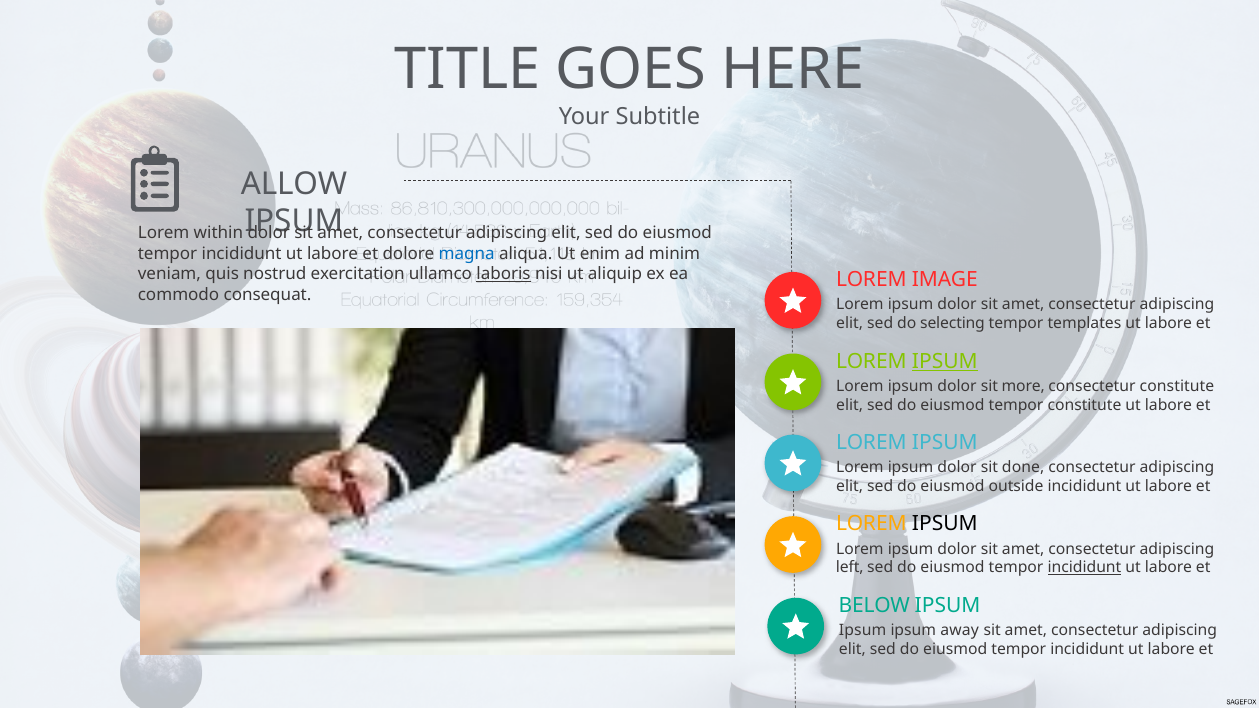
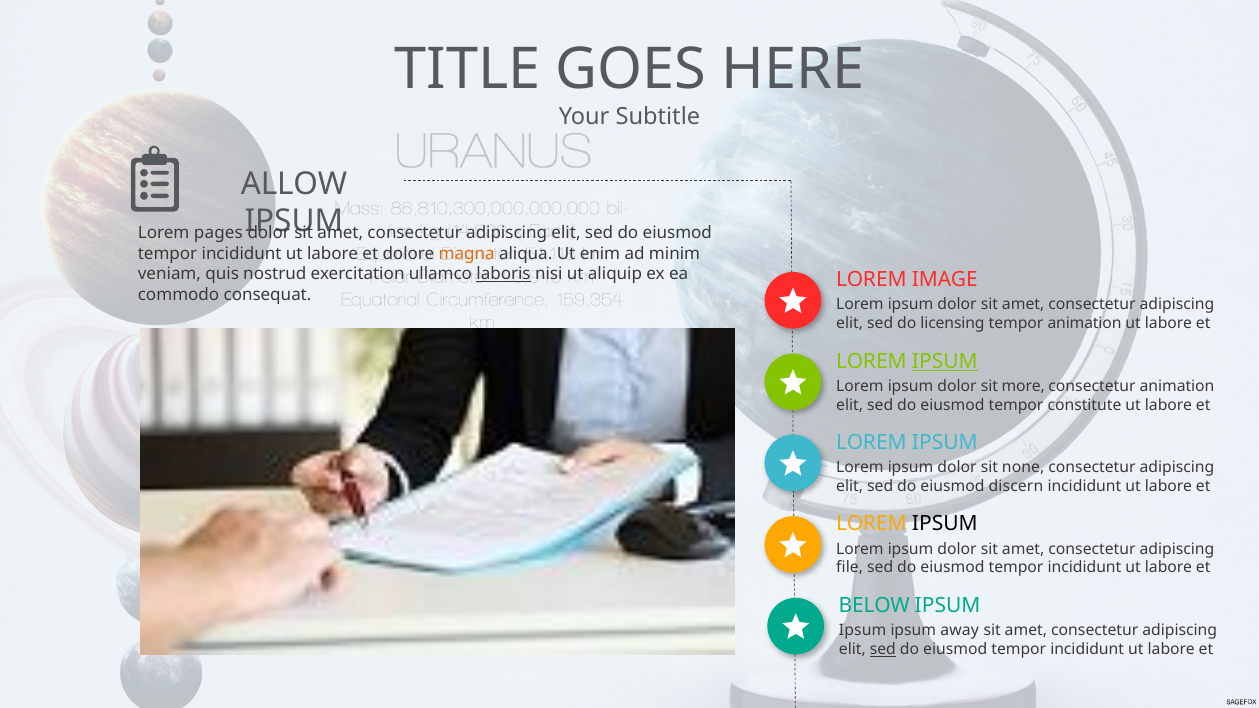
within: within -> pages (218, 233)
magna colour: blue -> orange (467, 254)
selecting: selecting -> licensing (953, 324)
tempor templates: templates -> animation (1085, 324)
consectetur constitute: constitute -> animation (1177, 386)
done: done -> none (1023, 467)
outside: outside -> discern (1016, 486)
left: left -> file (850, 568)
incididunt underline: present -> none (1084, 568)
sed underline: none -> present (883, 649)
